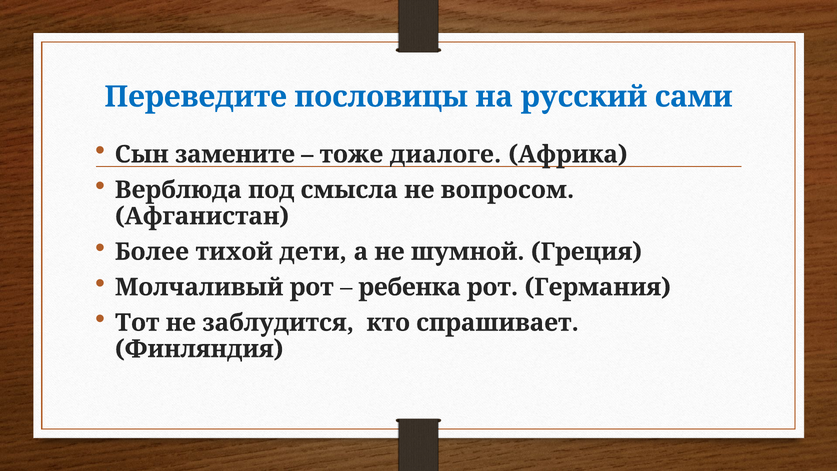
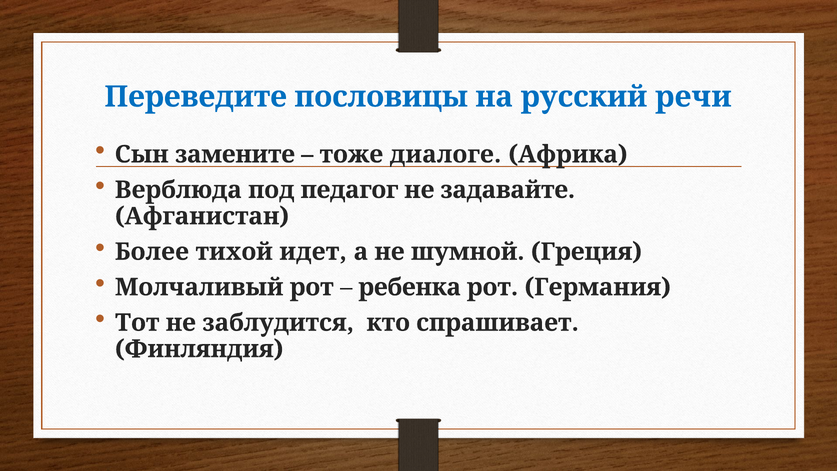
сами: сами -> речи (693, 97)
смысла: смысла -> педагог (349, 190)
вопросом: вопросом -> задавайте (508, 190)
дети: дети -> идет (313, 252)
